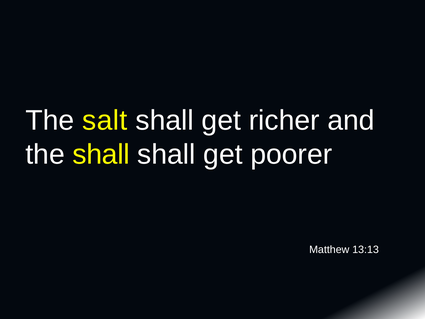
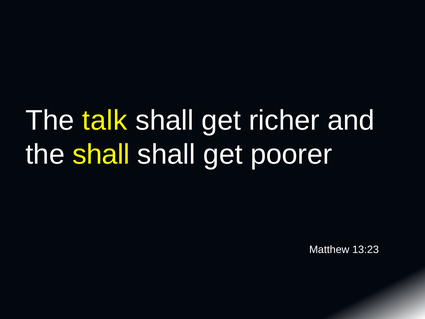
salt: salt -> talk (105, 120)
13:13: 13:13 -> 13:23 (366, 249)
